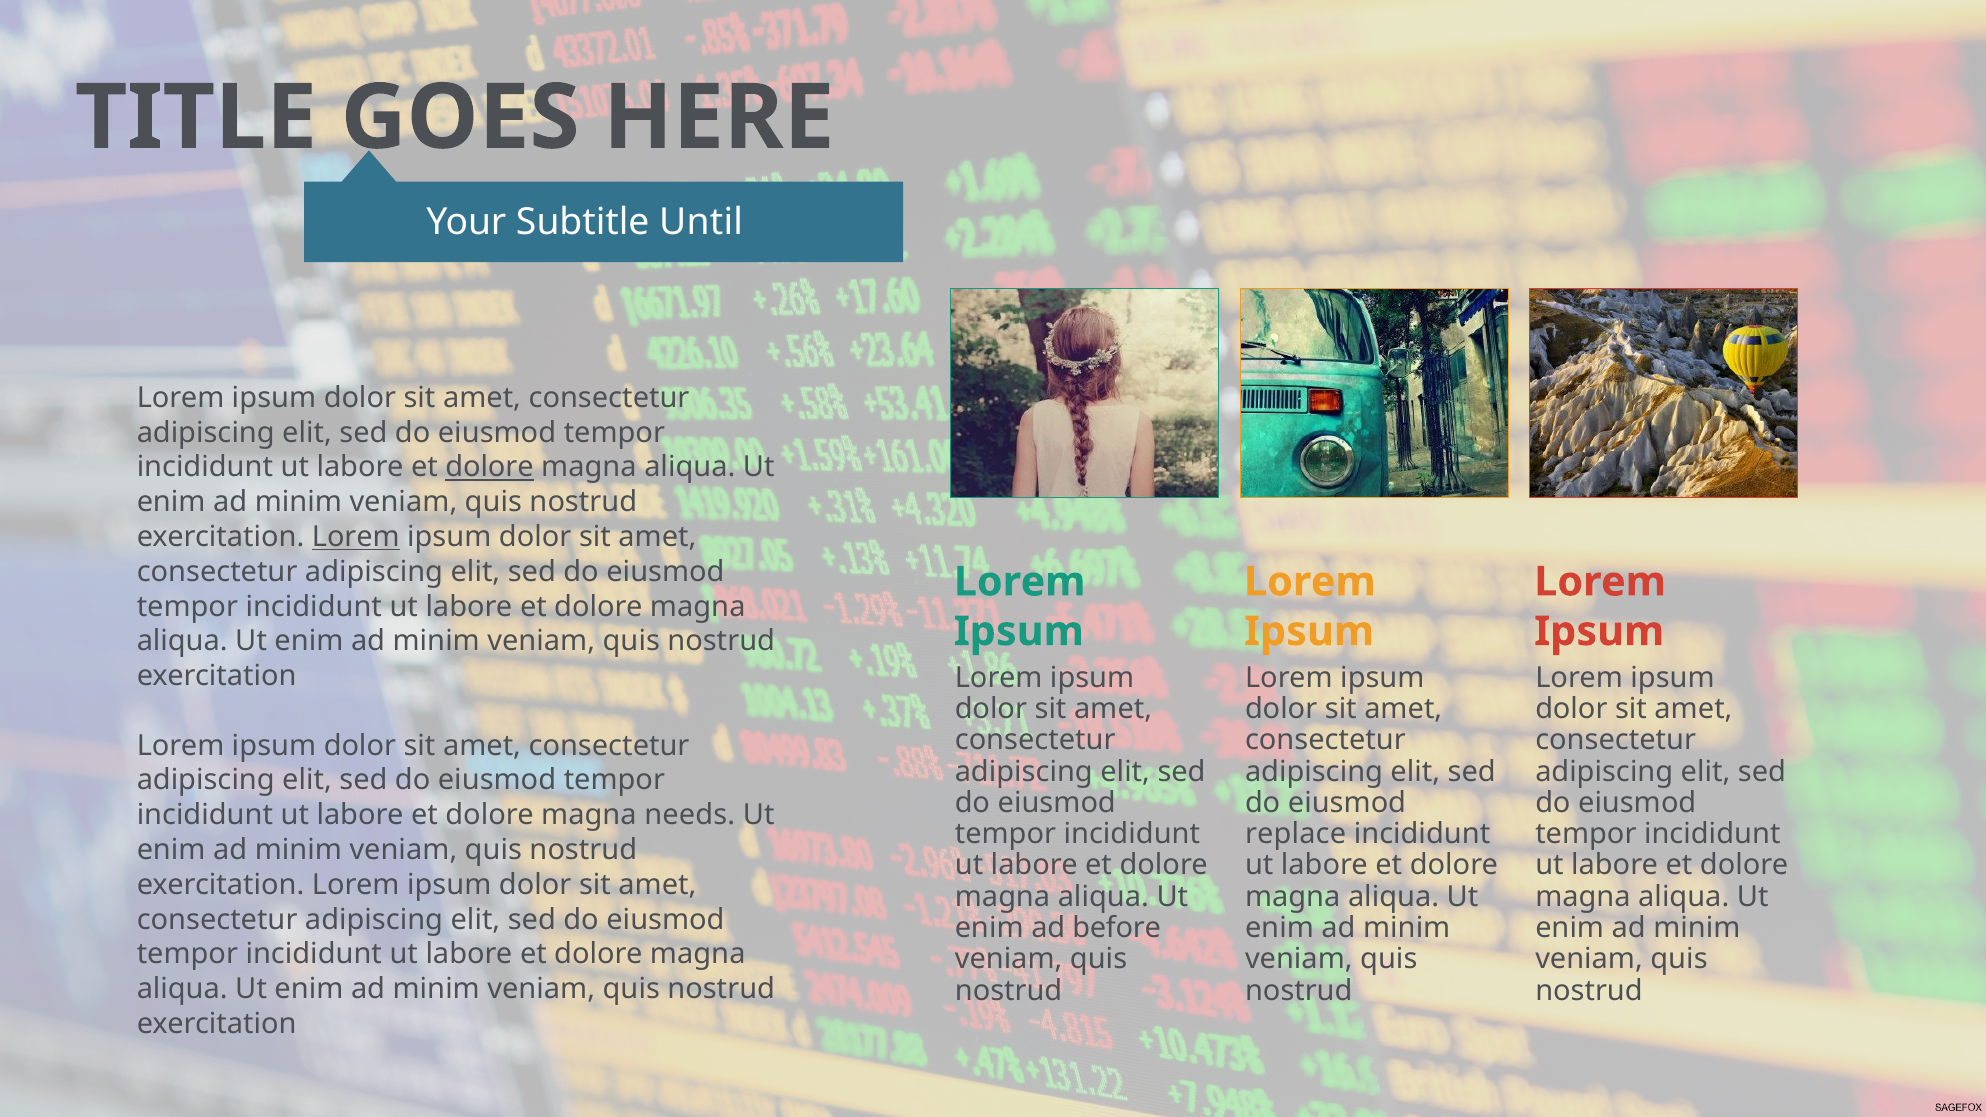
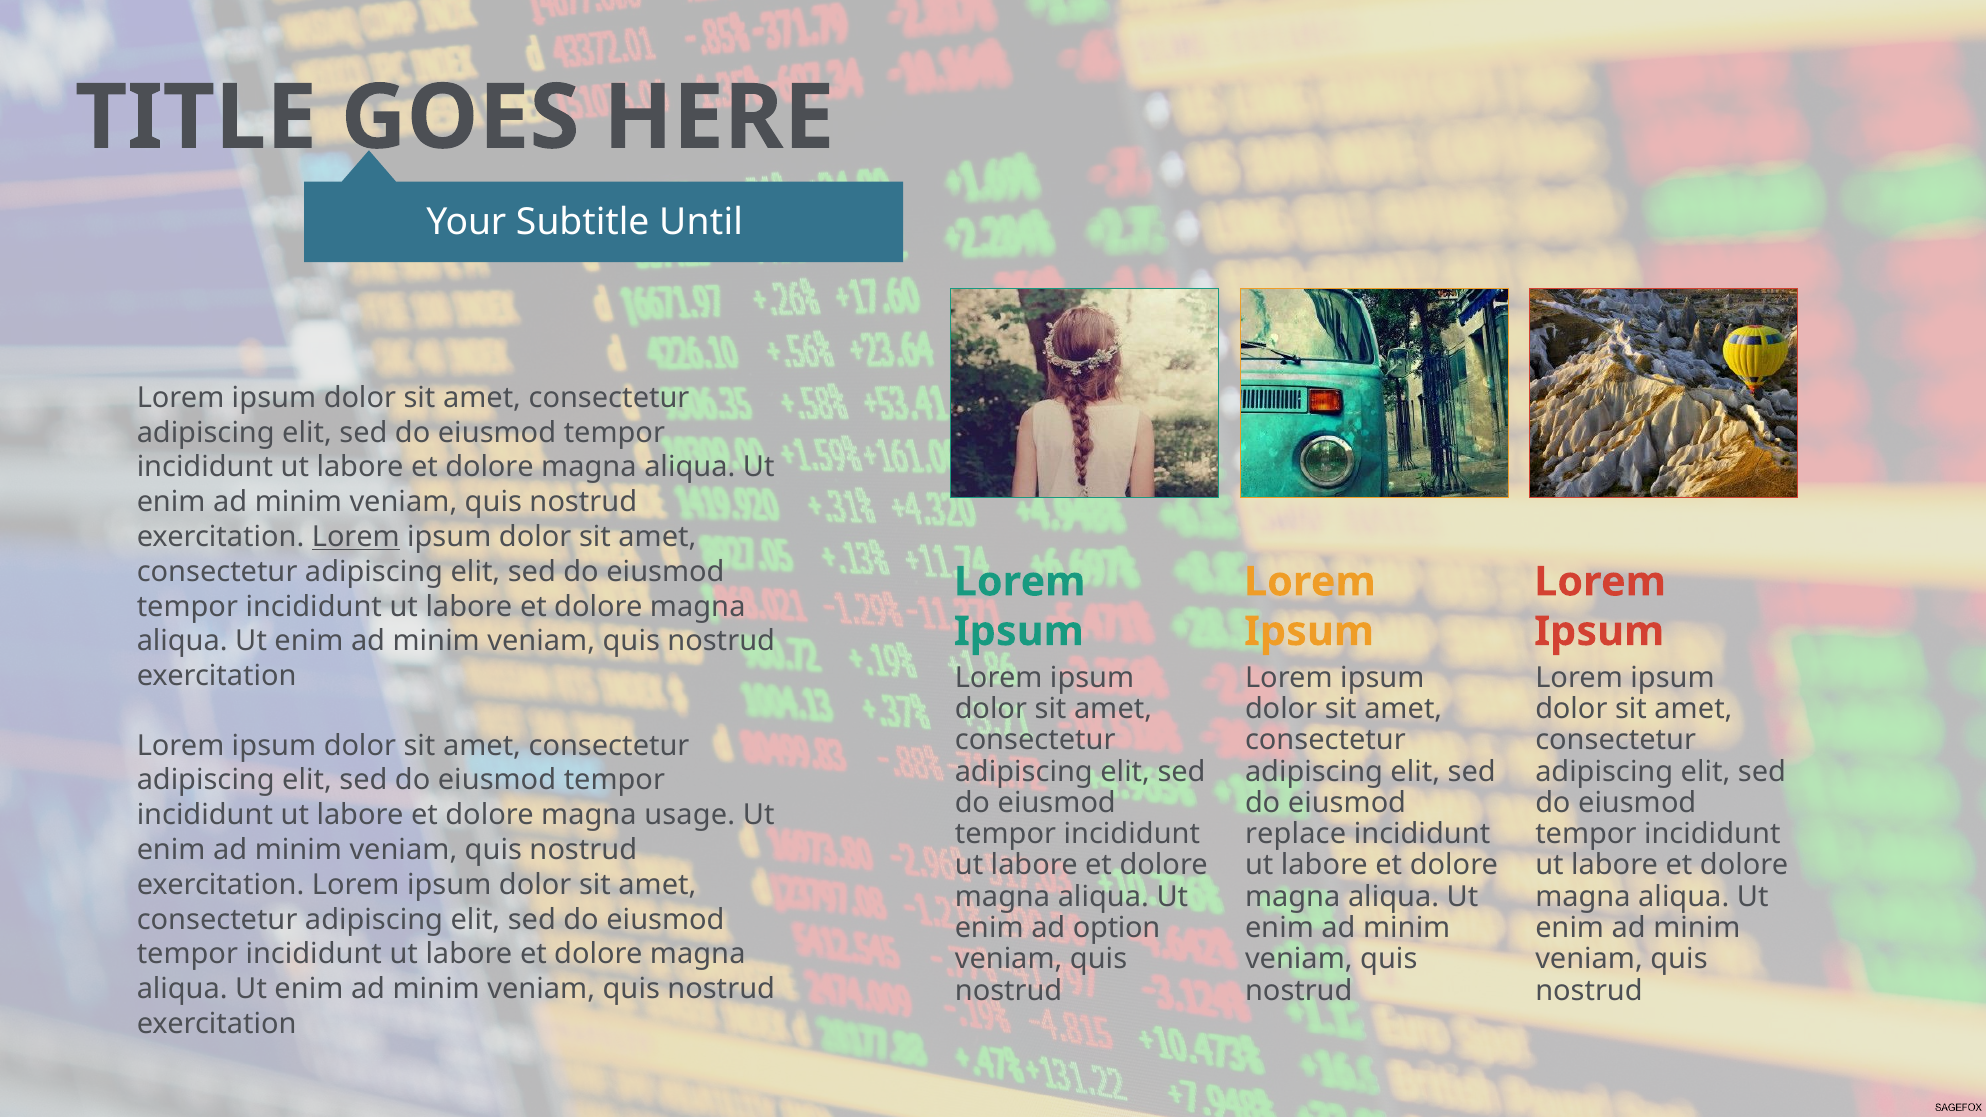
dolore underline: present -> none (490, 467)
needs: needs -> usage (690, 815)
before: before -> option (1117, 928)
